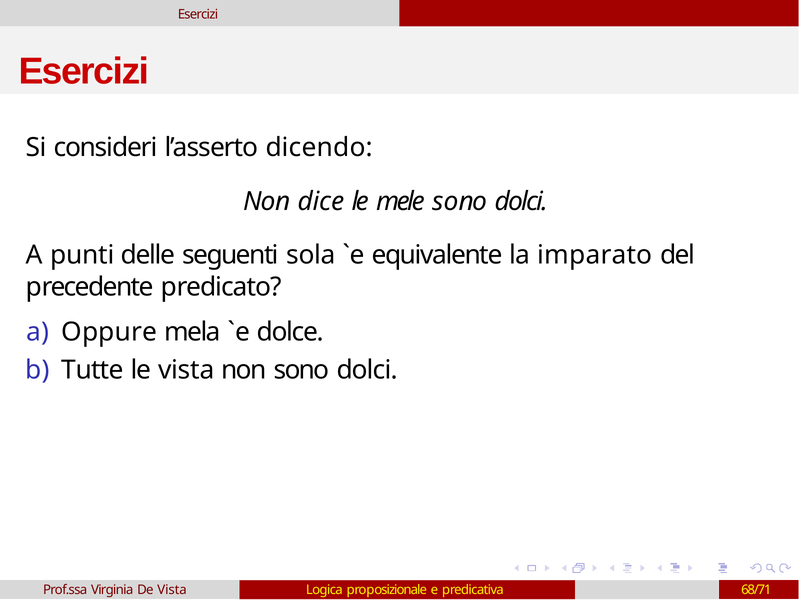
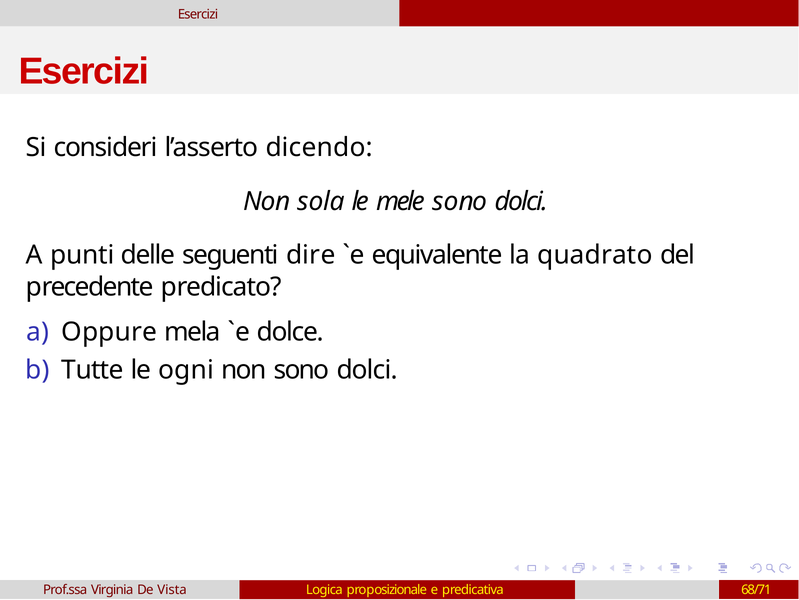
dice: dice -> sola (321, 201)
sola: sola -> dire (311, 255)
imparato: imparato -> quadrato (595, 255)
le vista: vista -> ogni (186, 370)
